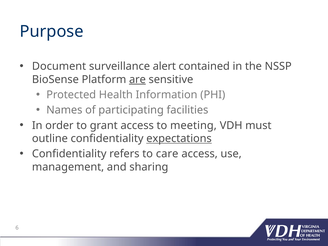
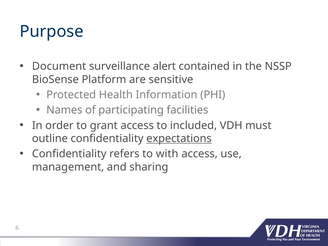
are underline: present -> none (137, 79)
meeting: meeting -> included (194, 125)
care: care -> with (167, 154)
